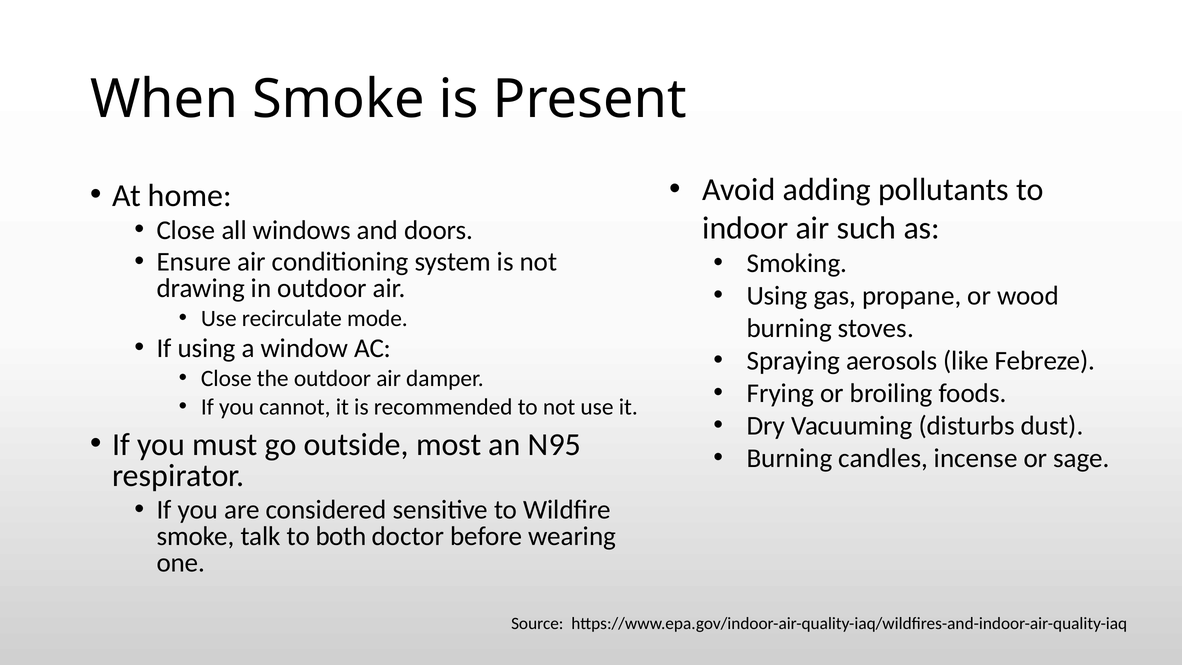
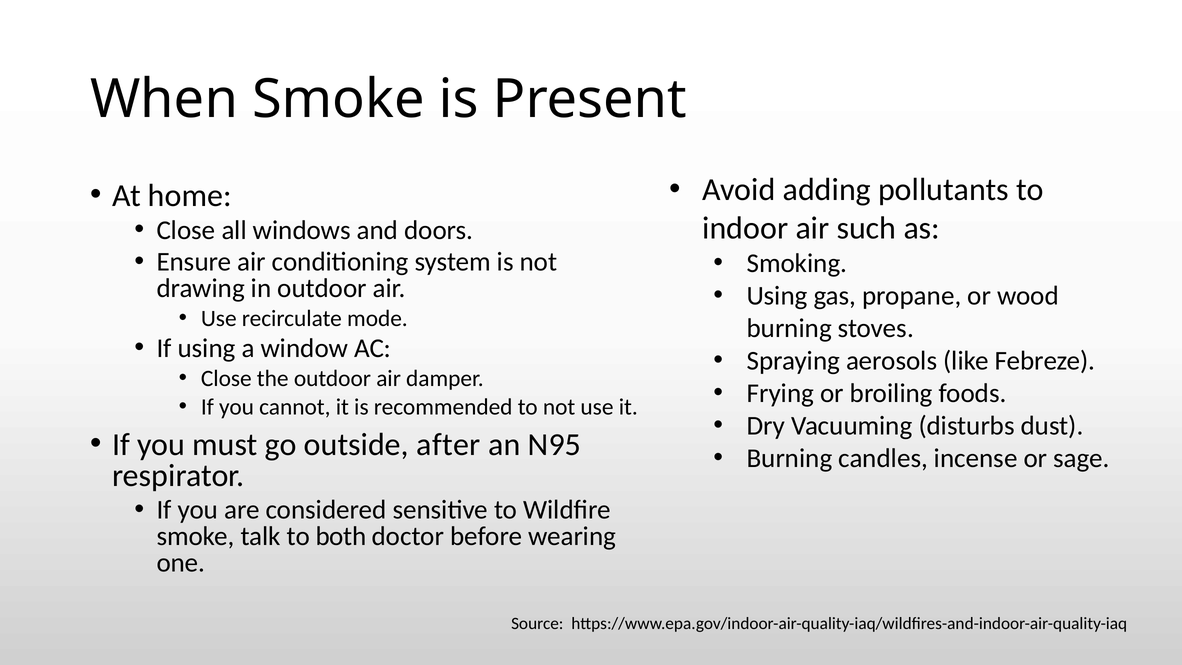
most: most -> after (448, 444)
